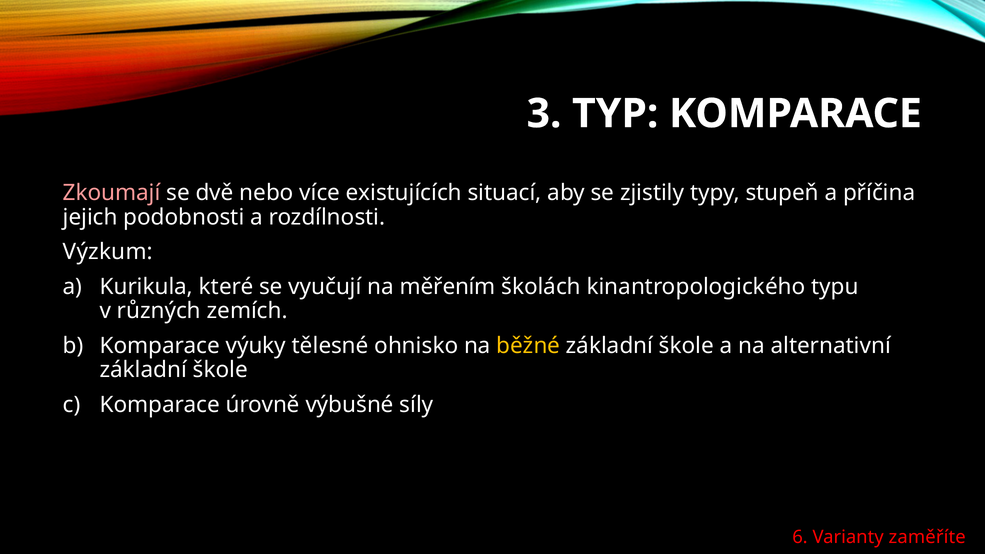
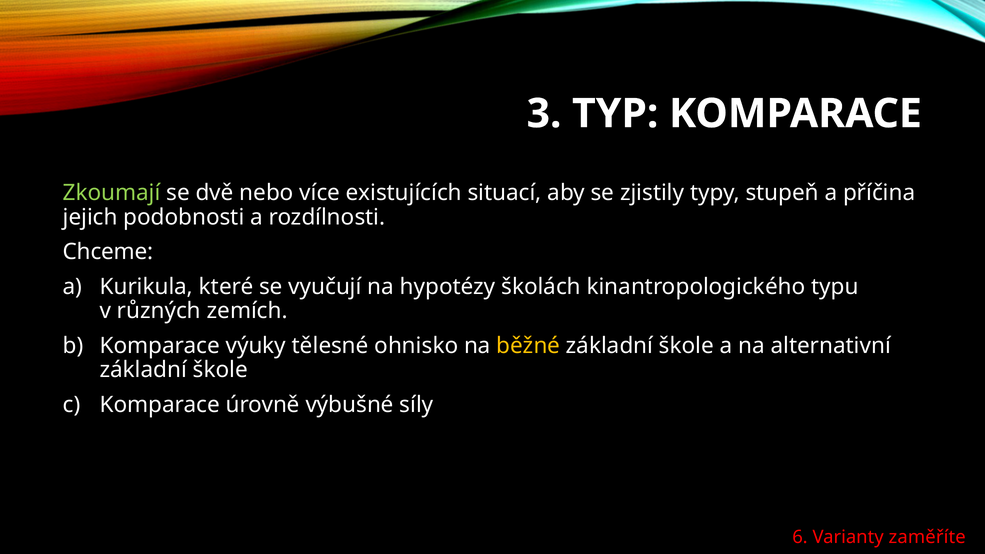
Zkoumají colour: pink -> light green (112, 193)
Výzkum: Výzkum -> Chceme (108, 252)
měřením: měřením -> hypotézy (448, 287)
